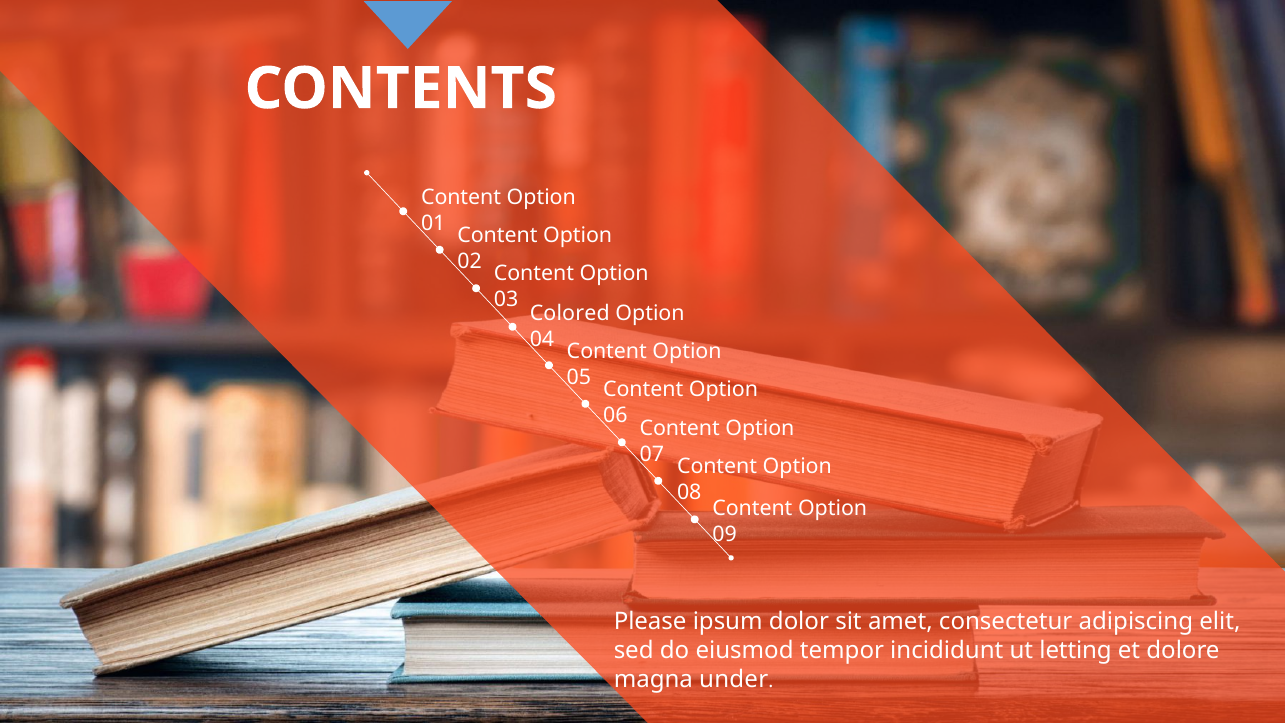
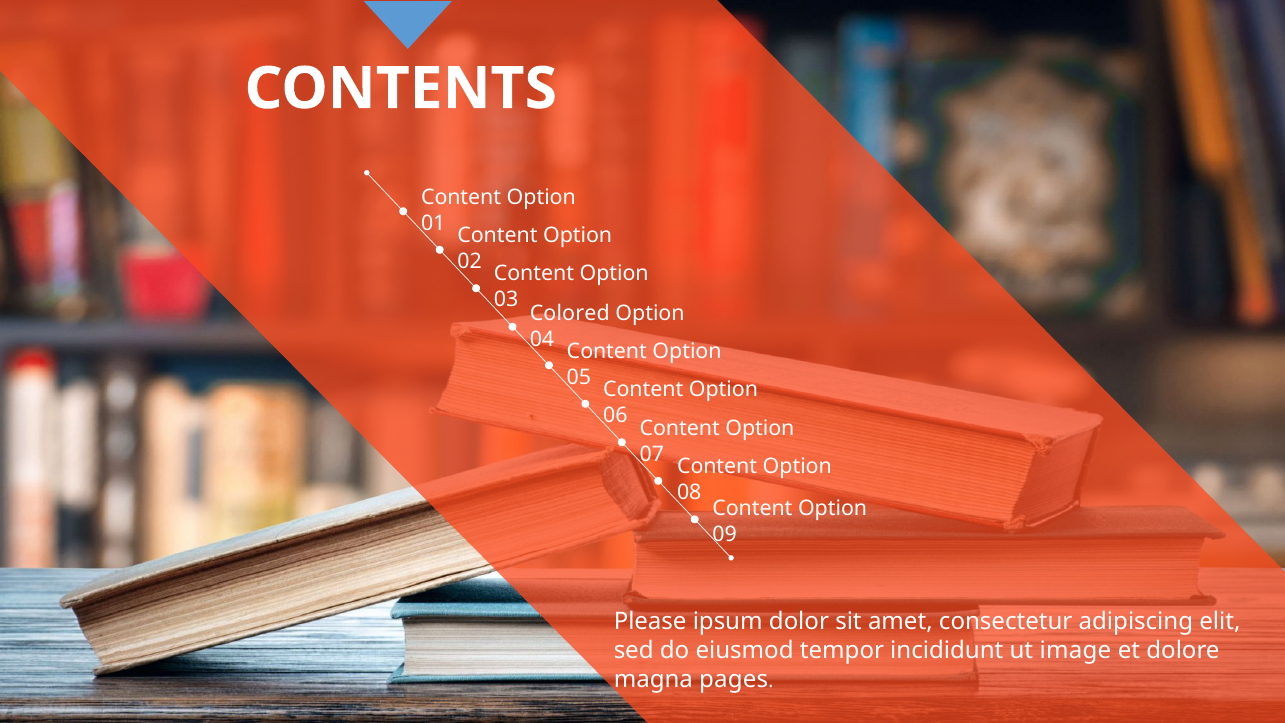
letting: letting -> image (1075, 651)
under: under -> pages (734, 679)
